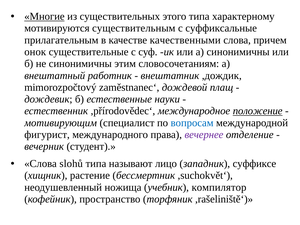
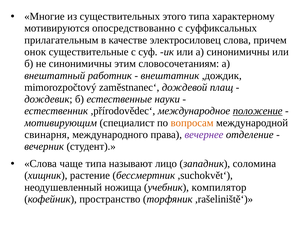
Многие underline: present -> none (44, 16)
существительным: существительным -> опосредствованно (134, 28)
суффиксальные: суффиксальные -> суффиксальных (221, 28)
качественными: качественными -> электросиловец (185, 40)
вопросам colour: blue -> orange (192, 123)
фигурист: фигурист -> свинарня (47, 135)
slohů: slohů -> чаще (71, 164)
суффиксе: суффиксе -> соломина (254, 164)
